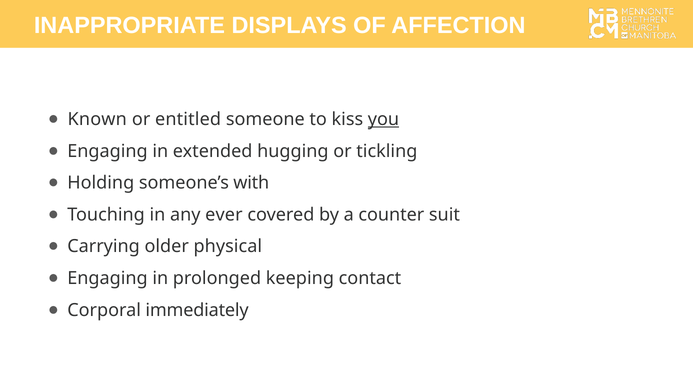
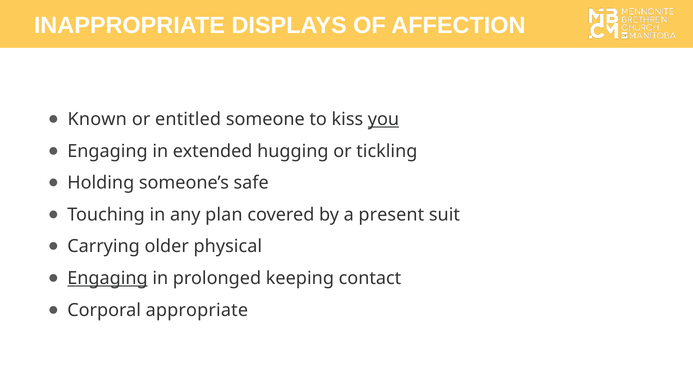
with: with -> safe (251, 183)
ever: ever -> plan (224, 215)
counter: counter -> present (391, 215)
Engaging underline: none -> present (108, 278)
immediately: immediately -> appropriate (197, 310)
